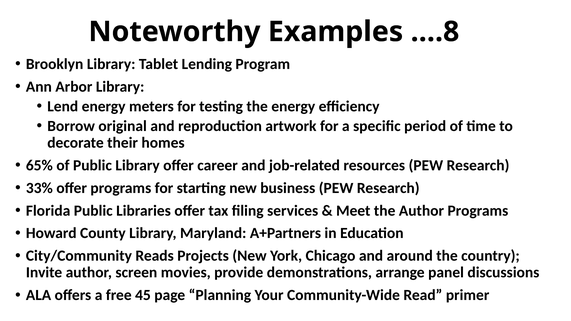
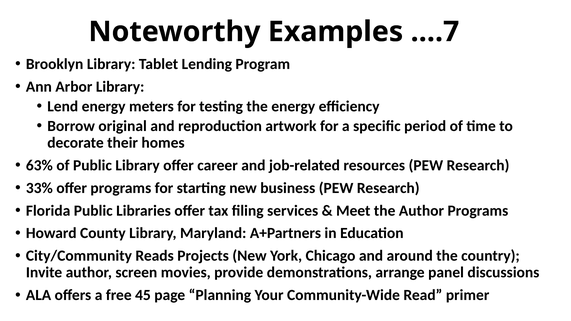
….8: ….8 -> ….7 (435, 32)
65%: 65% -> 63% (39, 165)
